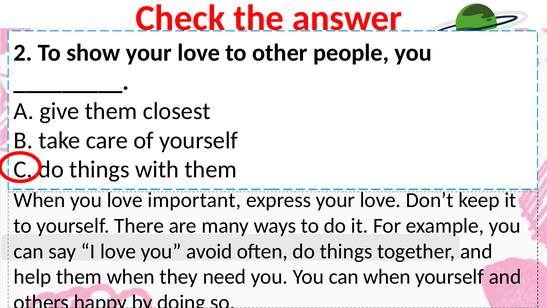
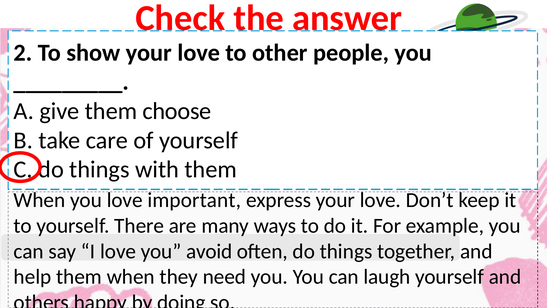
closest: closest -> choose (177, 111)
can when: when -> laugh (387, 277)
